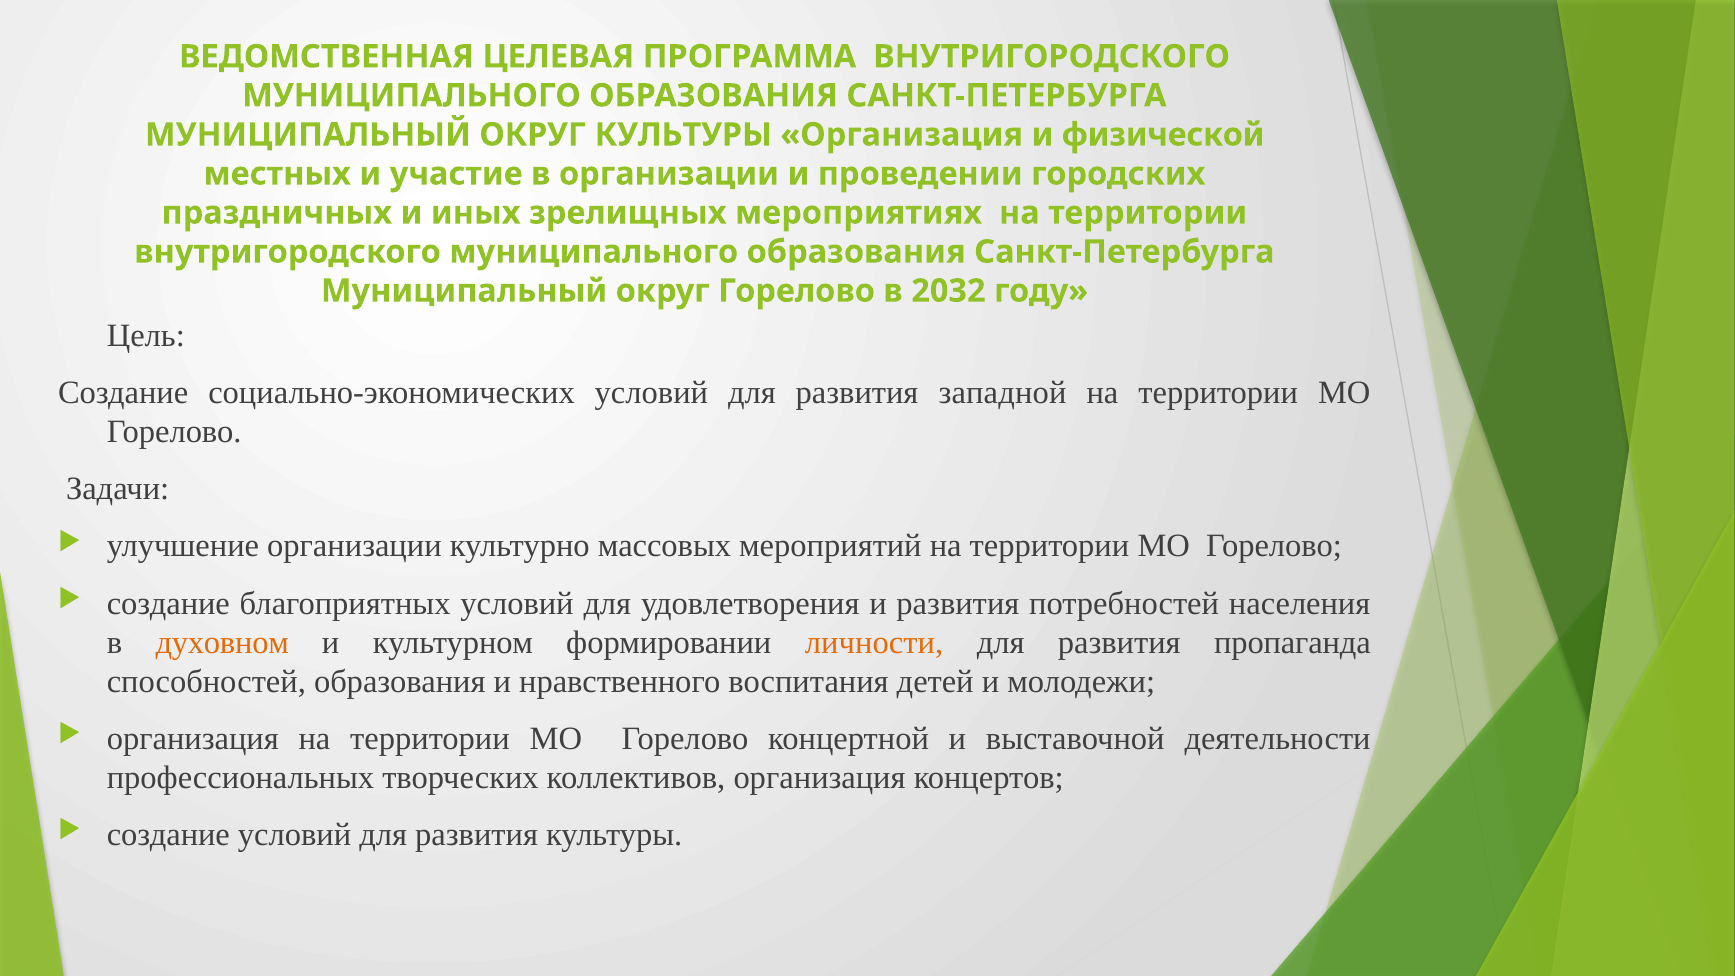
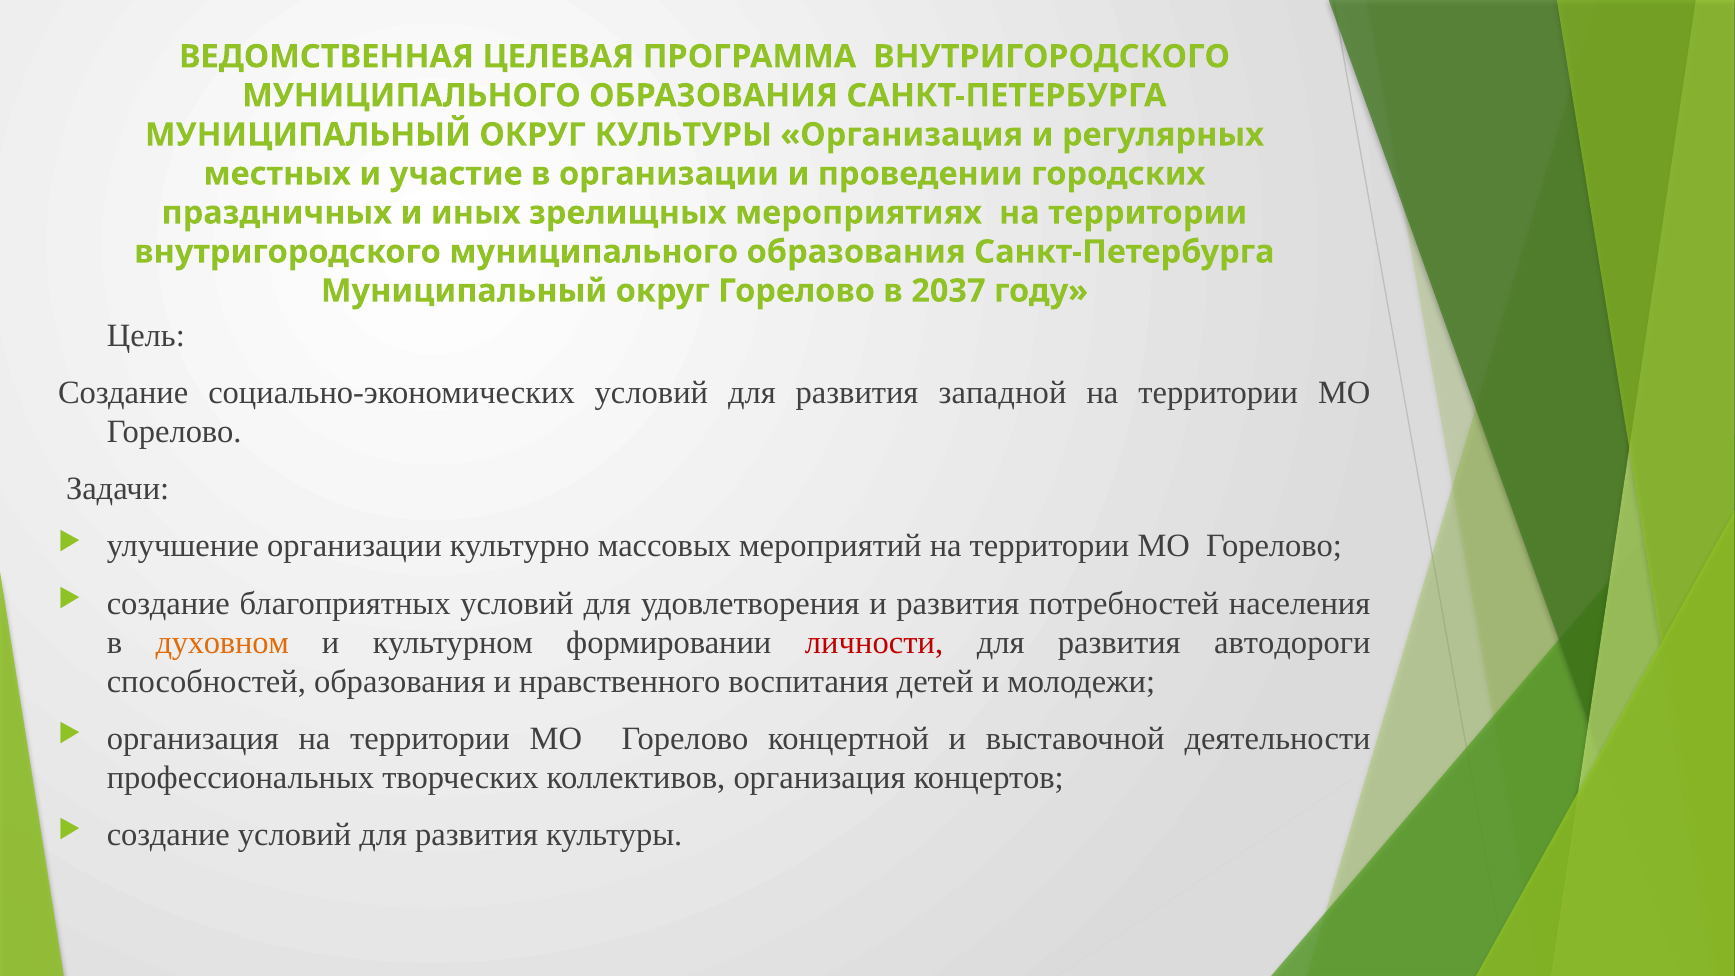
физической: физической -> регулярных (1163, 135)
2032: 2032 -> 2037 (948, 291)
личности colour: orange -> red (874, 642)
пропаганда: пропаганда -> автодороги (1292, 642)
